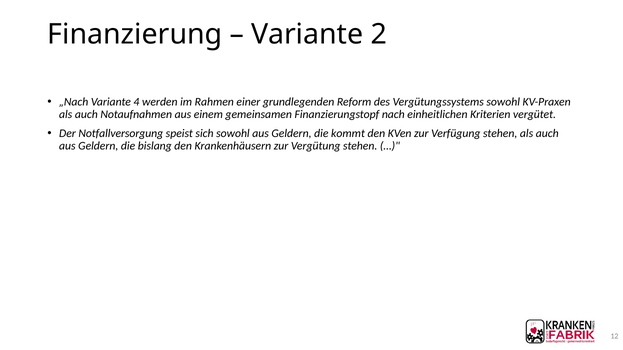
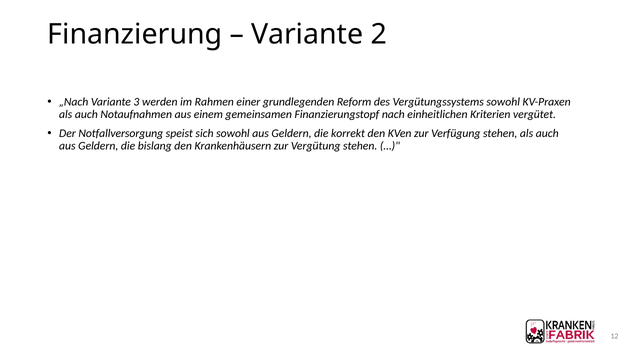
4: 4 -> 3 (136, 102)
kommt: kommt -> korrekt (348, 134)
